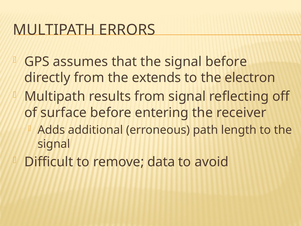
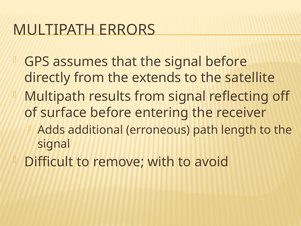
electron: electron -> satellite (250, 78)
data: data -> with (161, 162)
